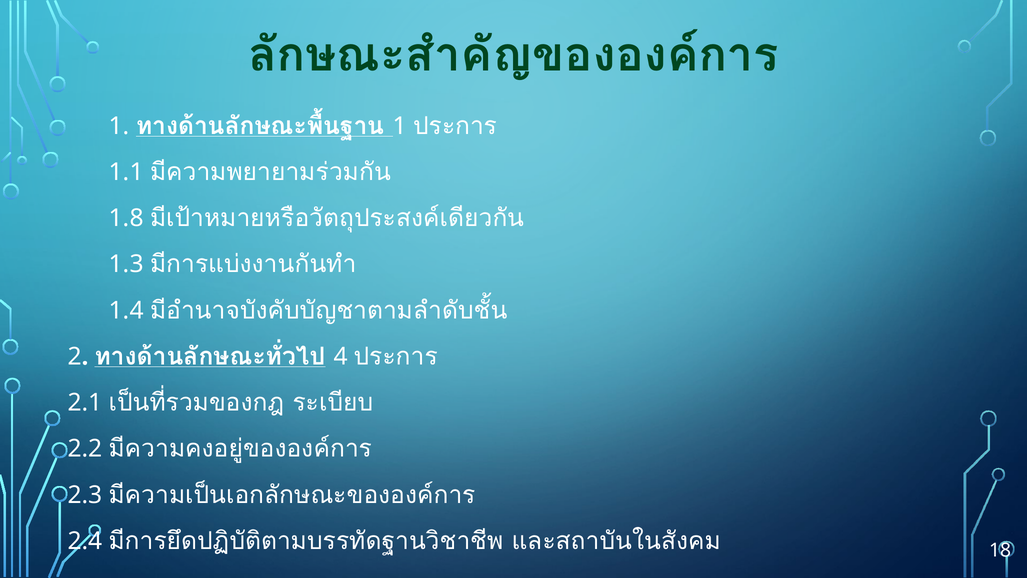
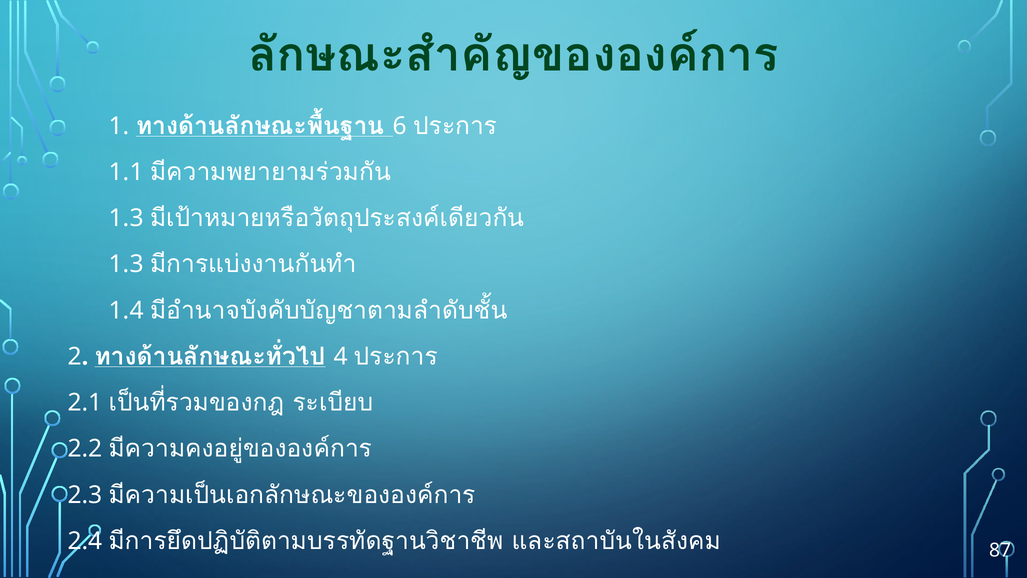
1: 1 -> 6 (400, 126)
1.8: 1.8 -> 1.3 (126, 218)
18: 18 -> 87 (1000, 550)
